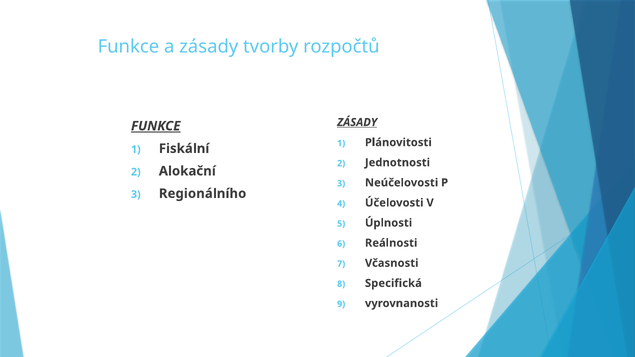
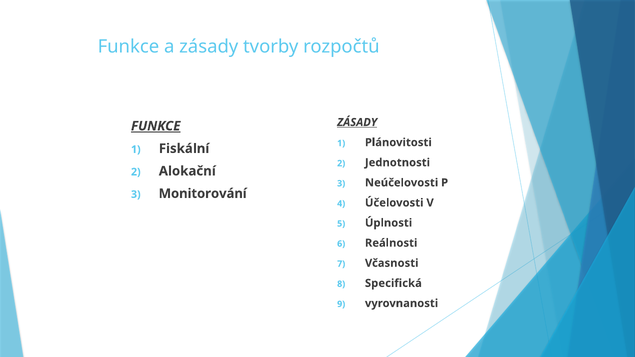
Regionálního: Regionálního -> Monitorování (203, 194)
